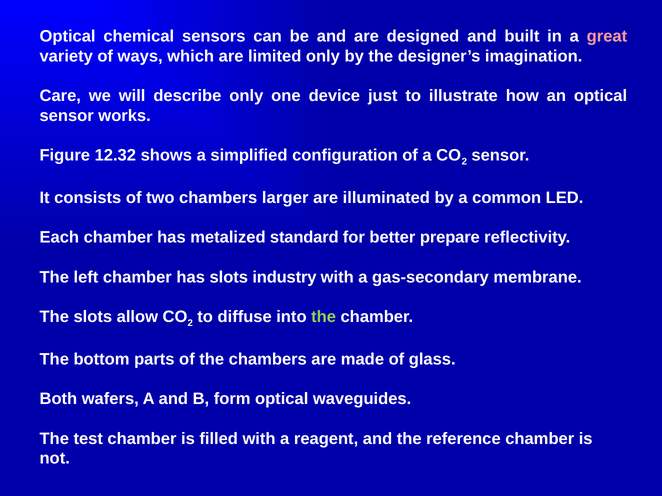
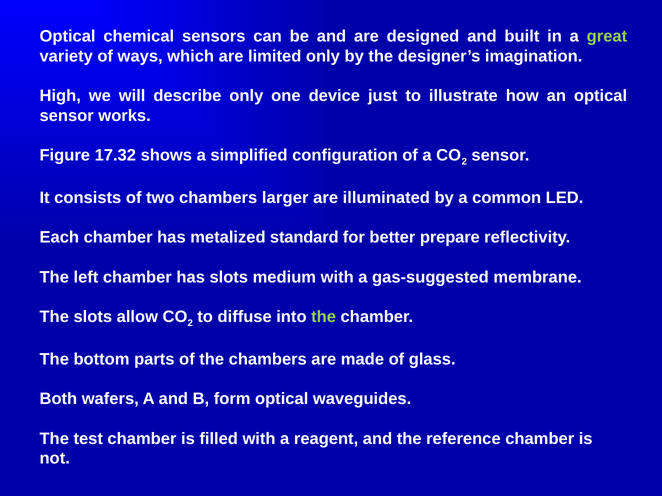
great colour: pink -> light green (607, 36)
Care: Care -> High (60, 96)
12.32: 12.32 -> 17.32 (115, 156)
industry: industry -> medium (284, 277)
gas-secondary: gas-secondary -> gas-suggested (430, 277)
